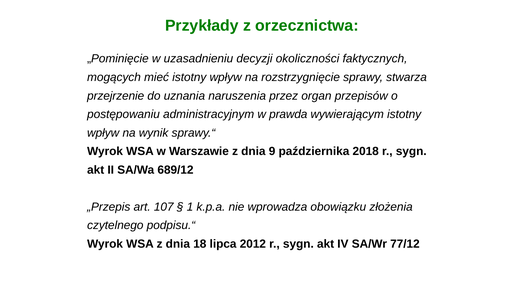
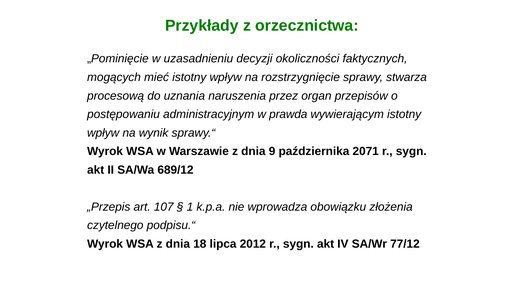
przejrzenie: przejrzenie -> procesową (116, 96)
2018: 2018 -> 2071 (366, 151)
